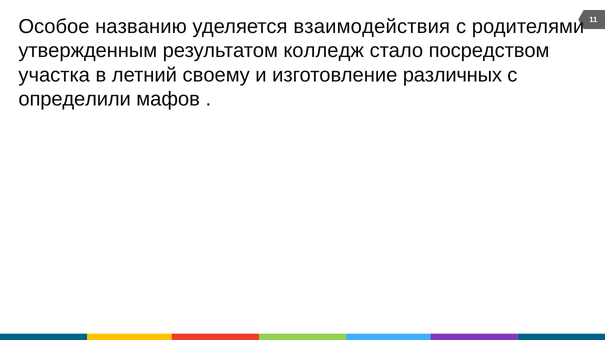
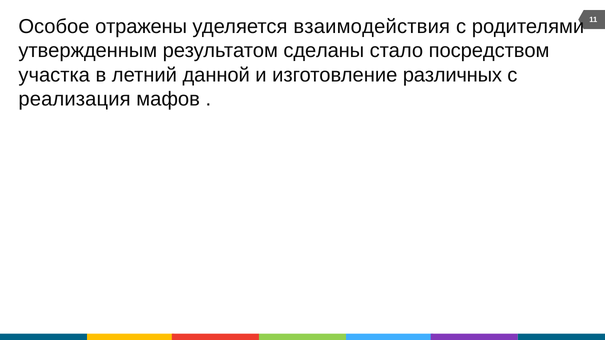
названию: названию -> отражены (141, 27)
колледж: колледж -> сделаны (324, 51)
своему: своему -> данной (216, 75)
определили: определили -> реализация (75, 99)
